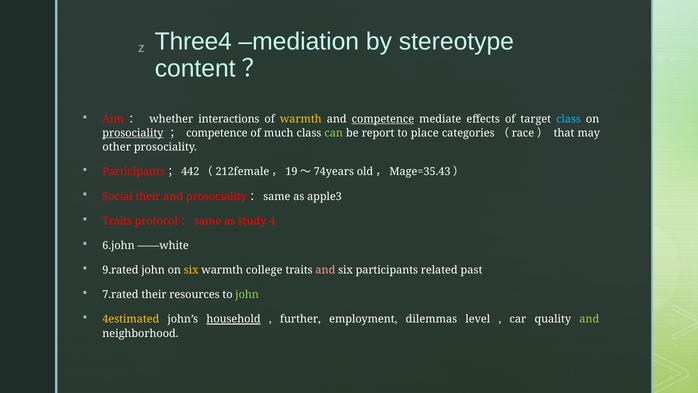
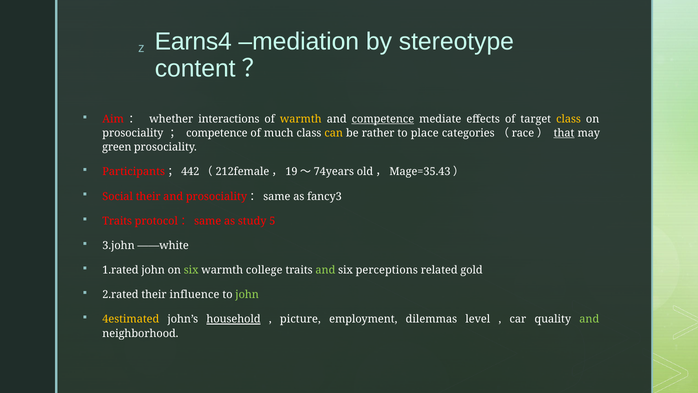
Three4: Three4 -> Earns4 (193, 42)
class colour: light blue -> yellow (569, 119)
prosociality underline: present -> none (133, 133)
can colour: light green -> yellow (334, 133)
report: report -> rather (378, 133)
that underline: none -> present (564, 133)
other: other -> green (117, 147)
apple3: apple3 -> fancy3 (324, 196)
4: 4 -> 5 (272, 221)
6.john: 6.john -> 3.john (119, 245)
9.rated: 9.rated -> 1.rated (120, 270)
six colour: yellow -> light green (191, 270)
and colour: pink -> light green (325, 270)
participants: participants -> perceptions (387, 270)
past: past -> gold (472, 270)
7.rated: 7.rated -> 2.rated (120, 295)
resources: resources -> influence (194, 295)
further: further -> picture (300, 319)
